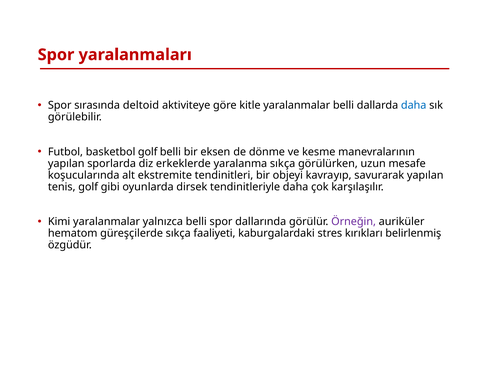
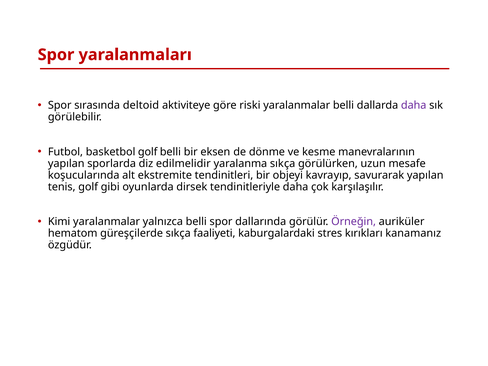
kitle: kitle -> riski (250, 105)
daha colour: blue -> purple (414, 105)
erkeklerde: erkeklerde -> edilmelidir (183, 163)
belirlenmiş: belirlenmiş -> kanamanız (413, 233)
